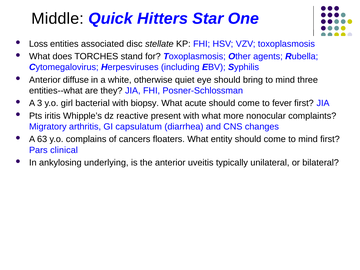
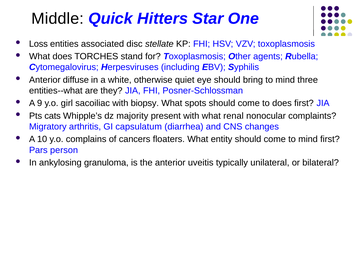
3: 3 -> 9 (40, 103)
bacterial: bacterial -> sacoiliac (93, 103)
acute: acute -> spots (196, 103)
to fever: fever -> does (282, 103)
iritis: iritis -> cats (53, 116)
reactive: reactive -> majority (132, 116)
more: more -> renal (233, 116)
63: 63 -> 10 (42, 139)
clinical: clinical -> person (64, 150)
underlying: underlying -> granuloma (106, 163)
